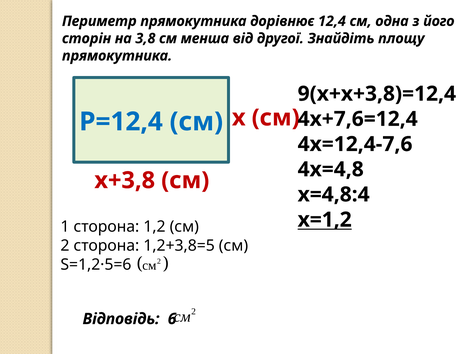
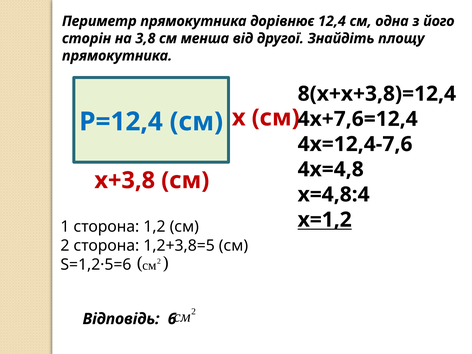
9(х+х+3,8)=12,4: 9(х+х+3,8)=12,4 -> 8(х+х+3,8)=12,4 (377, 94)
